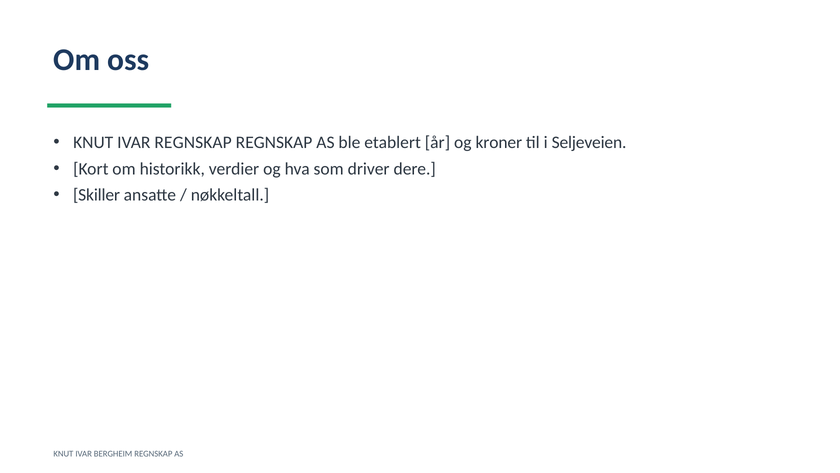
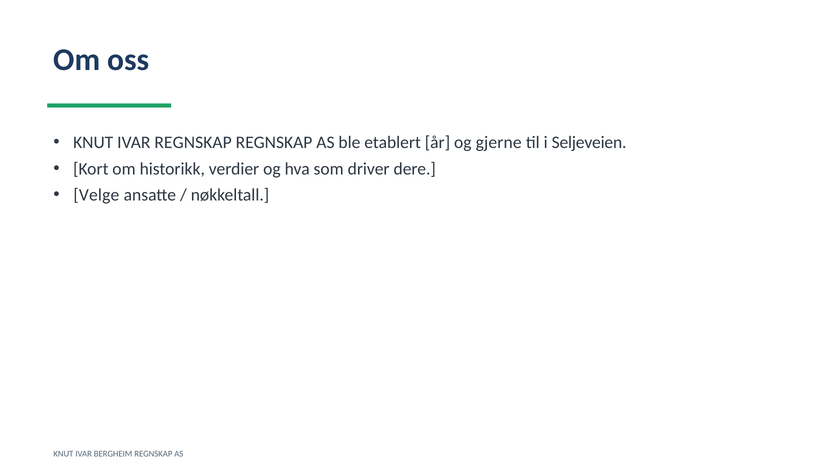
kroner: kroner -> gjerne (499, 142)
Skiller: Skiller -> Velge (96, 195)
